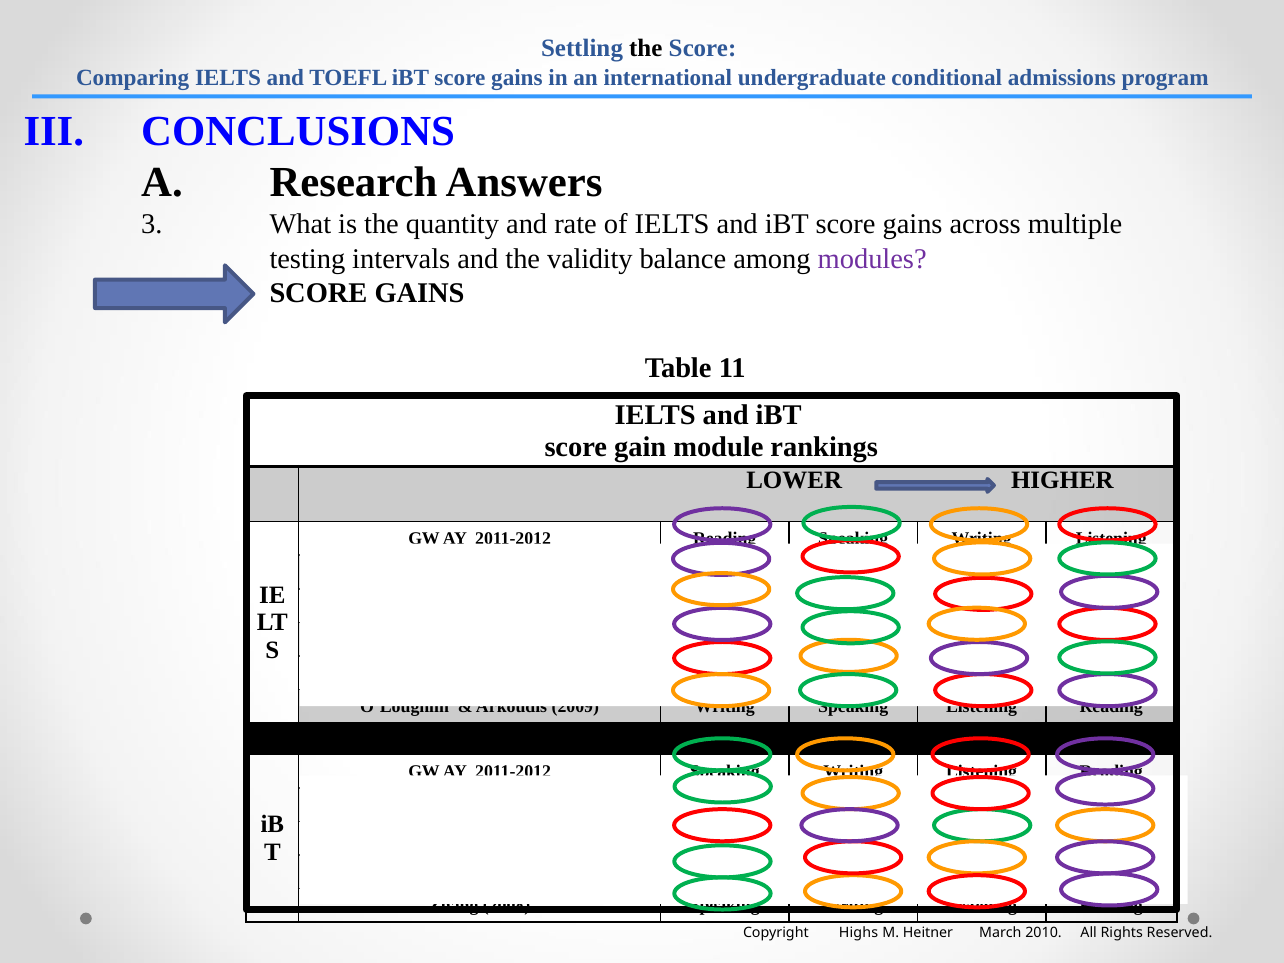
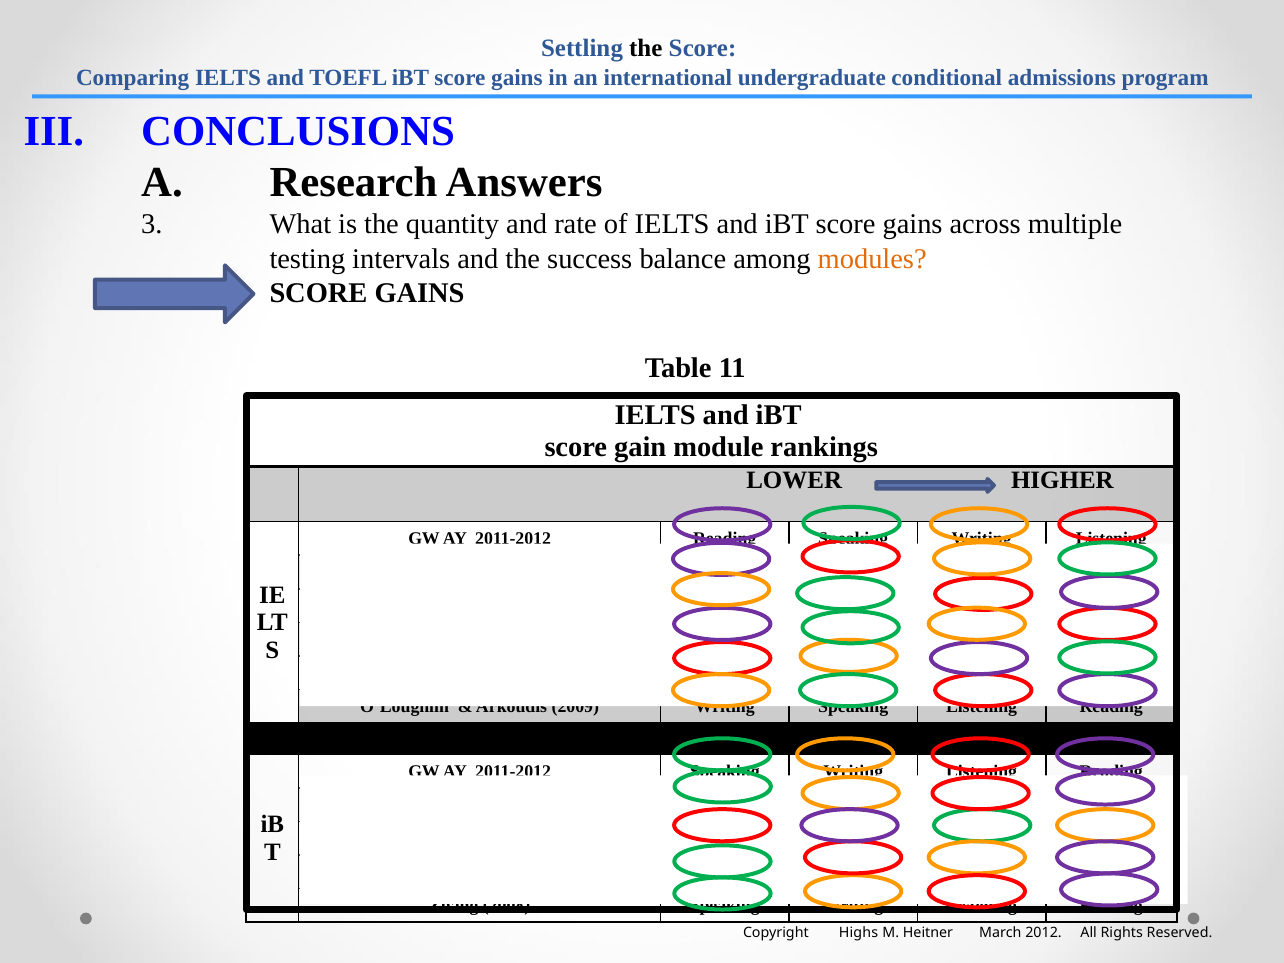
validity: validity -> success (590, 259)
modules colour: purple -> orange (872, 259)
March 2010: 2010 -> 2012 (1044, 933)
